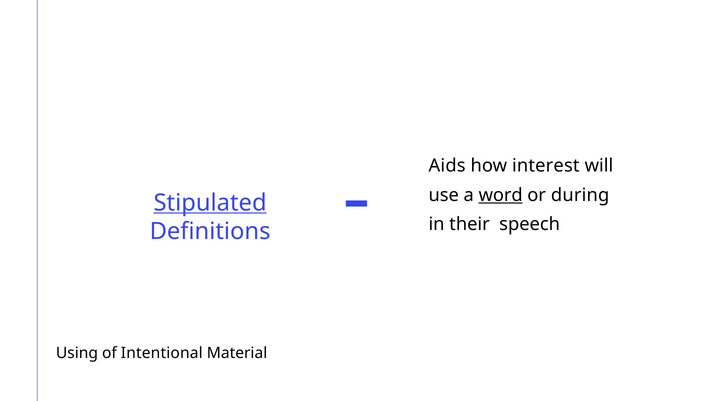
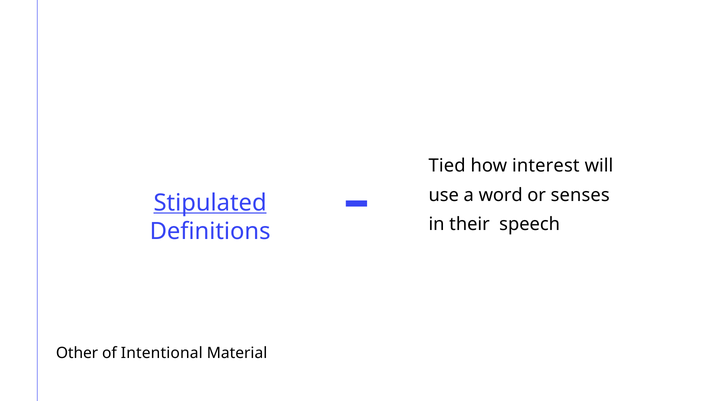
Aids: Aids -> Tied (447, 166)
word underline: present -> none (501, 195)
during: during -> senses (580, 195)
Using: Using -> Other (77, 353)
